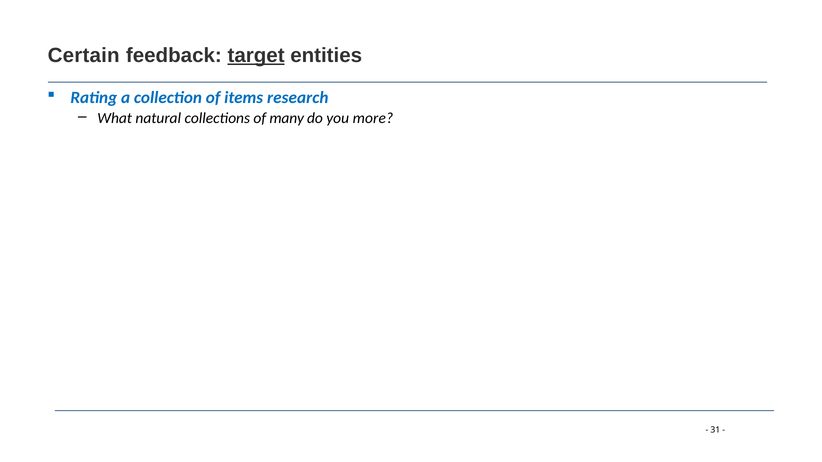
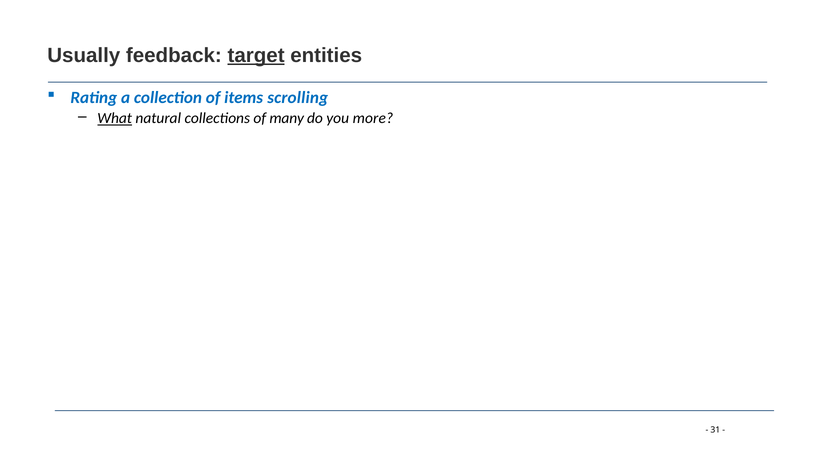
Certain: Certain -> Usually (84, 55)
research: research -> scrolling (298, 98)
What underline: none -> present (115, 118)
